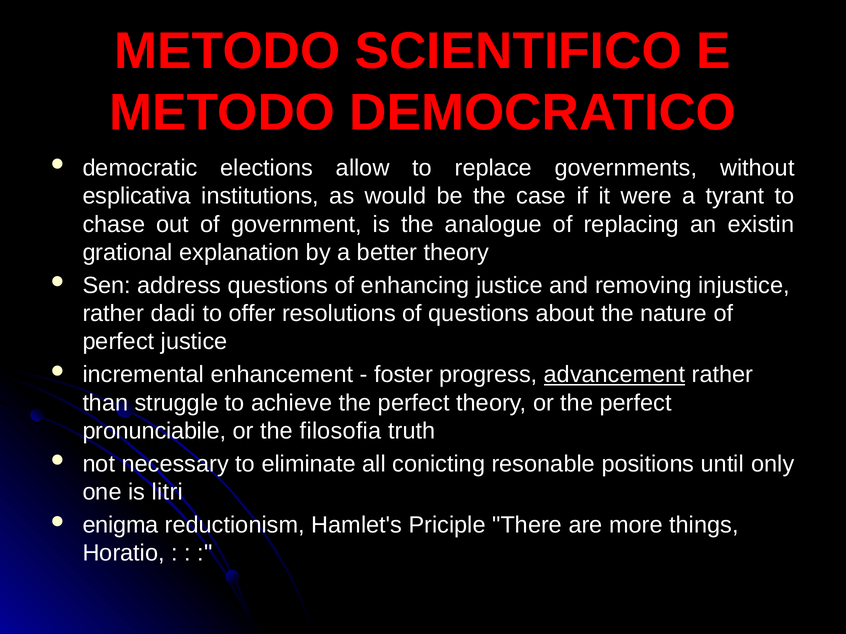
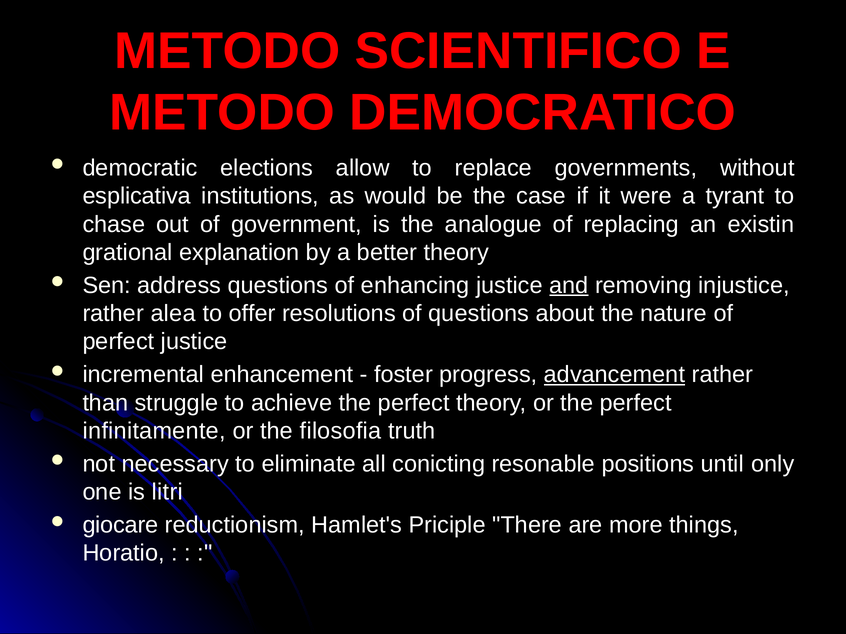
and underline: none -> present (569, 286)
dadi: dadi -> alea (173, 314)
pronunciabile: pronunciabile -> infinitamente (154, 431)
enigma: enigma -> giocare (121, 525)
